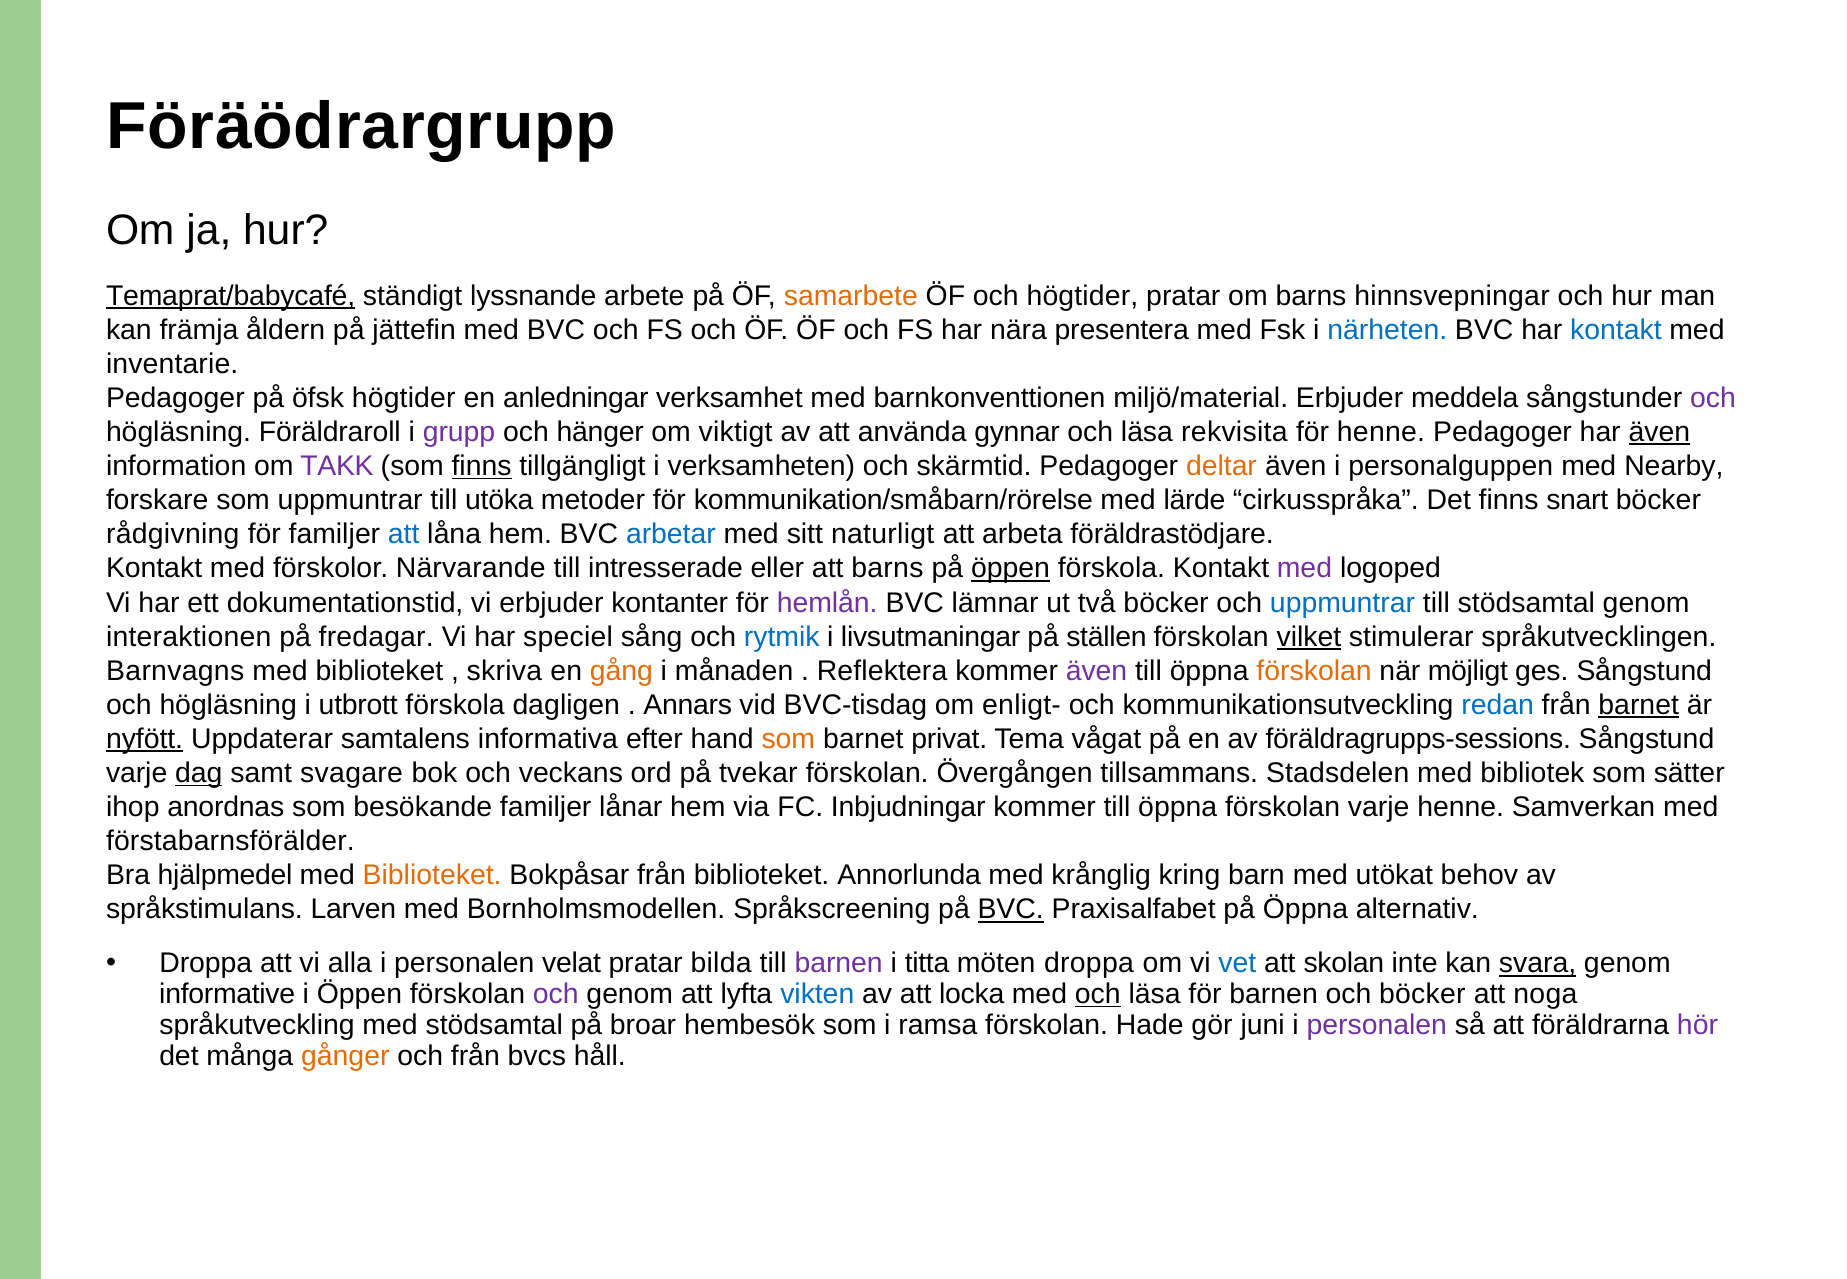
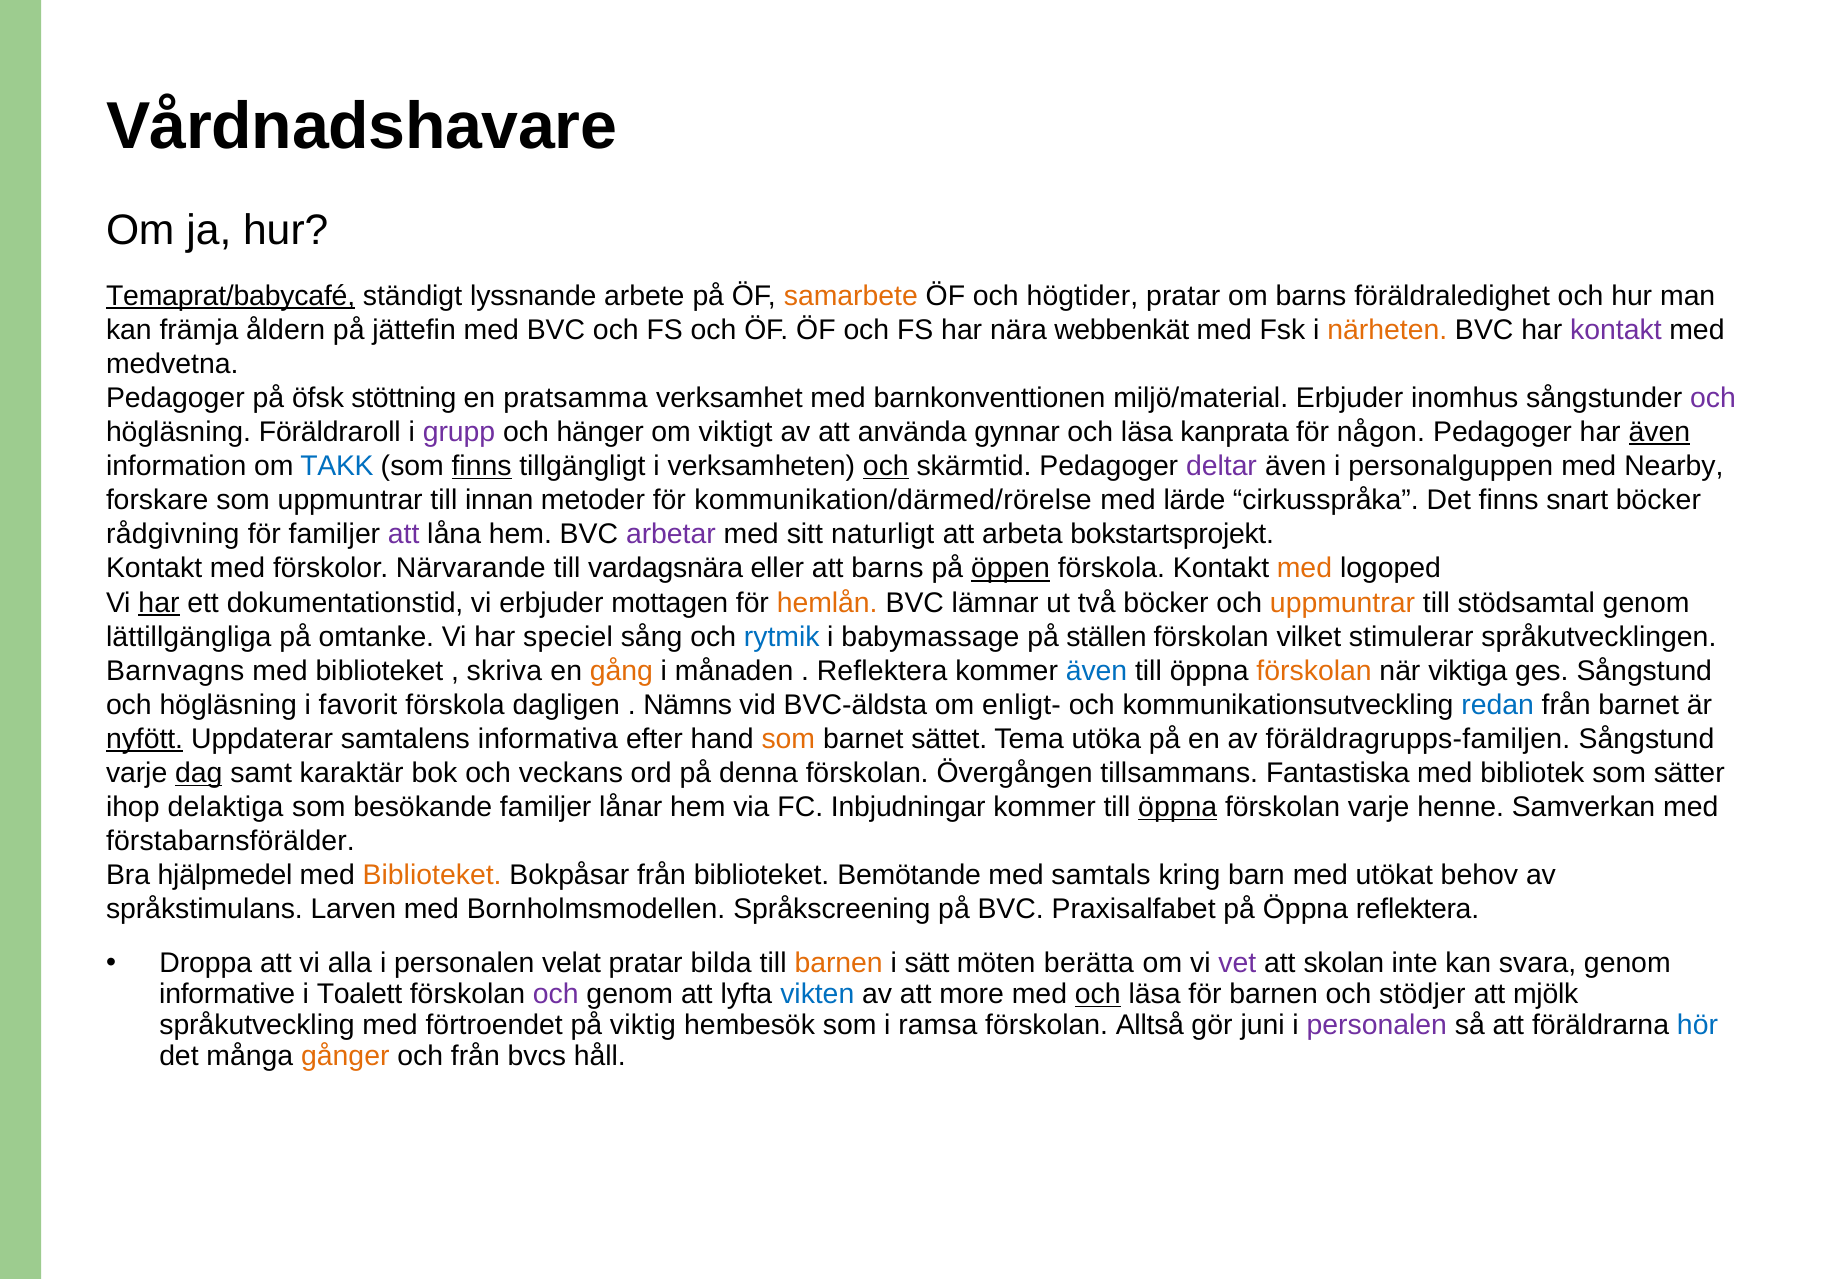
Föräödrargrupp: Föräödrargrupp -> Vårdnadshavare (362, 126)
hinnsvepningar: hinnsvepningar -> föräldraledighet (1452, 296)
presentera: presentera -> webbenkät (1122, 330)
närheten colour: blue -> orange (1387, 330)
kontakt colour: blue -> purple (1616, 330)
inventarie: inventarie -> medvetna (172, 364)
öfsk högtider: högtider -> stöttning (404, 398)
anledningar: anledningar -> pratsamma (575, 398)
meddela: meddela -> inomhus (1465, 398)
rekvisita: rekvisita -> kanprata (1235, 432)
för henne: henne -> någon (1381, 432)
TAKK colour: purple -> blue (337, 466)
och underline: none -> present (886, 466)
deltar colour: orange -> purple (1222, 466)
utöka: utöka -> innan (499, 500)
kommunikation/småbarn/rörelse: kommunikation/småbarn/rörelse -> kommunikation/därmed/rörelse (893, 500)
att colour: blue -> purple (404, 534)
arbetar colour: blue -> purple (671, 534)
föräldrastödjare: föräldrastödjare -> bokstartsprojekt (1172, 534)
intresserade: intresserade -> vardagsnära (666, 568)
med colour: purple -> orange (1304, 568)
har underline: none -> present (159, 603)
kontanter: kontanter -> mottagen (670, 603)
hemlån colour: purple -> orange (827, 603)
uppmuntrar colour: blue -> orange (1343, 603)
interaktionen: interaktionen -> lättillgängliga (189, 637)
fredagar: fredagar -> omtanke (376, 637)
livsutmaningar: livsutmaningar -> babymassage (930, 637)
vilket underline: present -> none (1309, 637)
även colour: purple -> blue (1097, 671)
möjligt: möjligt -> viktiga (1468, 671)
utbrott: utbrott -> favorit (358, 705)
Annars: Annars -> Nämns (688, 705)
BVC-tisdag: BVC-tisdag -> BVC-äldsta (855, 705)
barnet underline: present -> none (1639, 705)
privat: privat -> sättet (949, 739)
vågat: vågat -> utöka (1106, 739)
föräldragrupps-sessions: föräldragrupps-sessions -> föräldragrupps-familjen (1418, 739)
svagare: svagare -> karaktär (352, 773)
tvekar: tvekar -> denna (758, 773)
Stadsdelen: Stadsdelen -> Fantastiska (1338, 773)
anordnas: anordnas -> delaktiga (226, 807)
öppna underline: none -> present (1178, 807)
Annorlunda: Annorlunda -> Bemötande (909, 875)
krånglig: krånglig -> samtals (1101, 875)
BVC underline: present -> none (1011, 909)
Öppna alternativ: alternativ -> reflektera (1417, 909)
barnen colour: purple -> orange (839, 963)
titta: titta -> sätt (927, 963)
möten droppa: droppa -> berätta (1089, 963)
vet colour: blue -> purple (1237, 963)
svara underline: present -> none (1538, 963)
i Öppen: Öppen -> Toalett (360, 994)
locka: locka -> more (972, 994)
och böcker: böcker -> stödjer (1422, 994)
noga: noga -> mjölk (1546, 994)
med stödsamtal: stödsamtal -> förtroendet (494, 1025)
broar: broar -> viktig (643, 1025)
Hade: Hade -> Alltså (1150, 1025)
hör colour: purple -> blue (1697, 1025)
